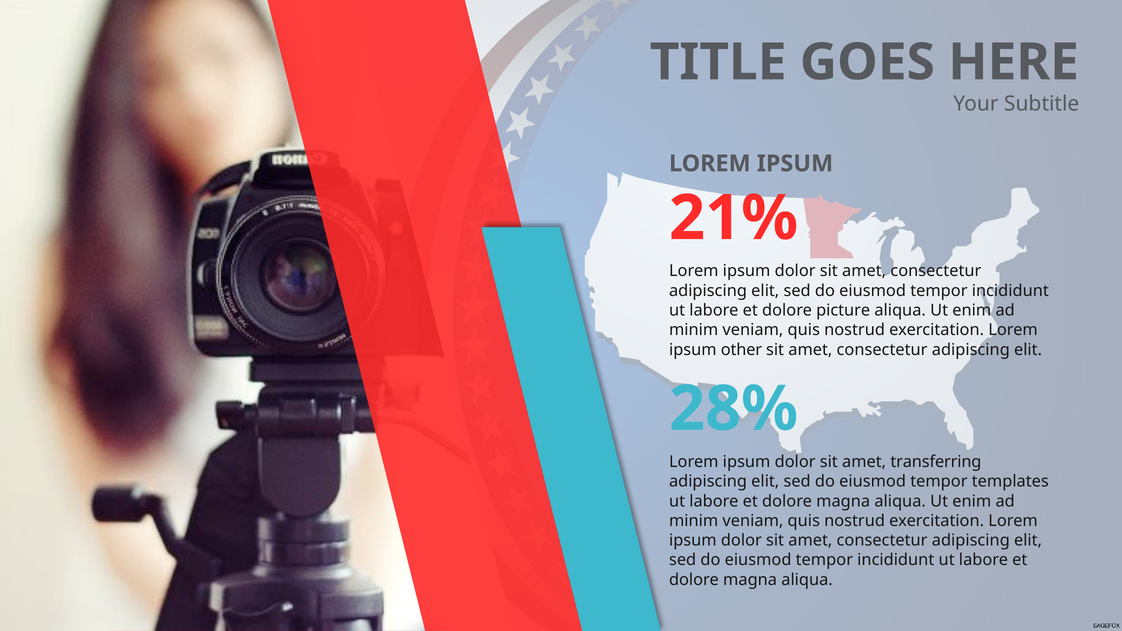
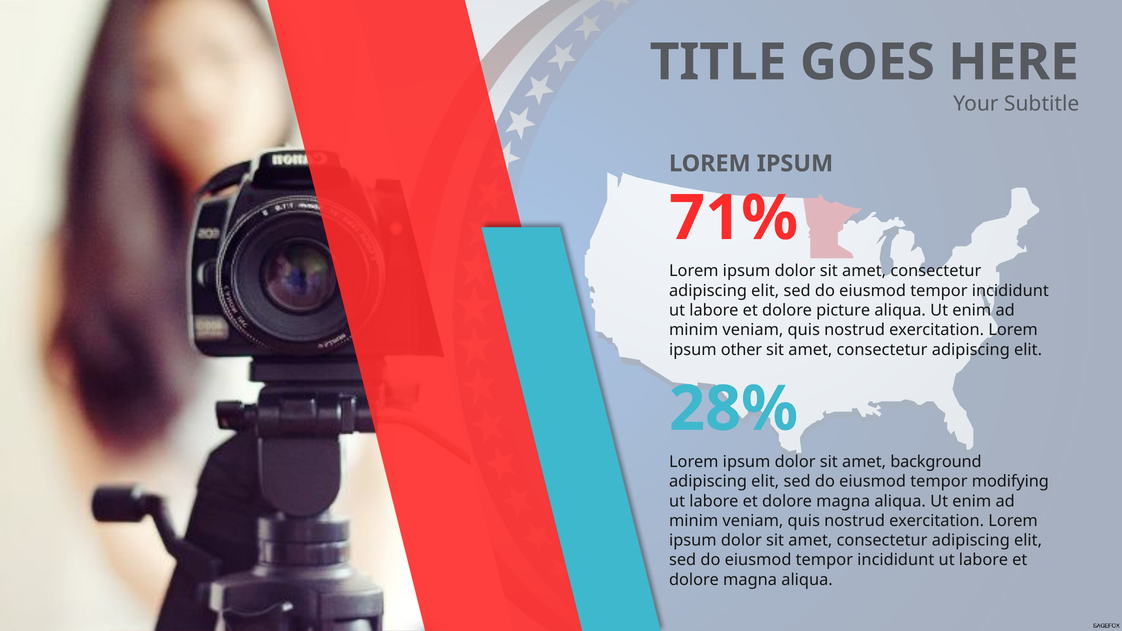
21%: 21% -> 71% (734, 218)
transferring: transferring -> background (936, 462)
templates: templates -> modifying (1010, 482)
